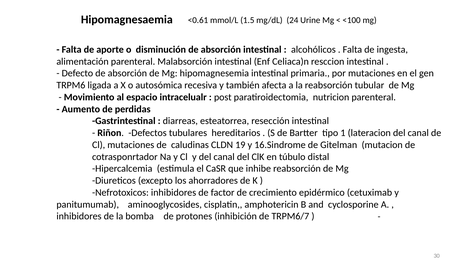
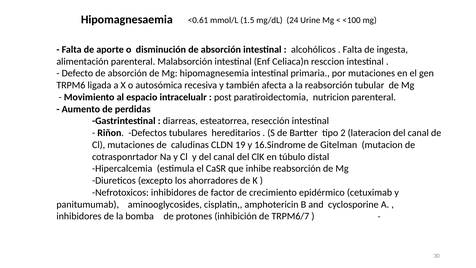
1: 1 -> 2 (343, 133)
